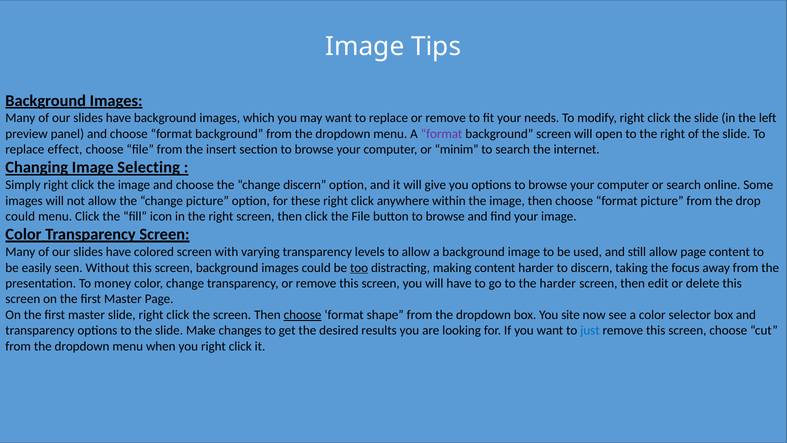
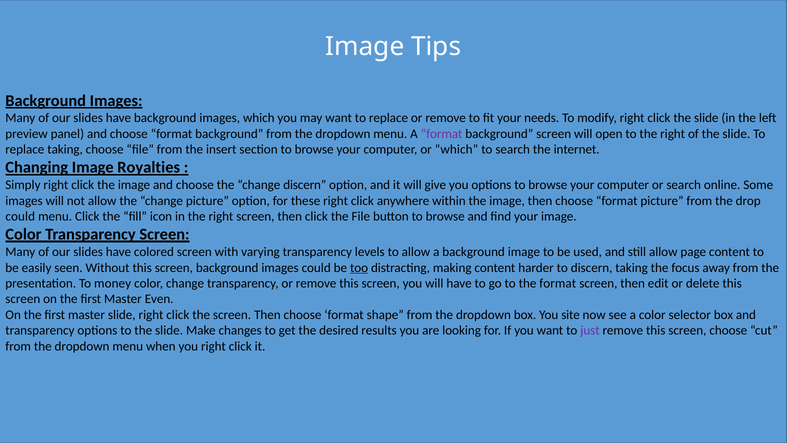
replace effect: effect -> taking (65, 149)
or minim: minim -> which (456, 149)
Selecting: Selecting -> Royalties (149, 167)
the harder: harder -> format (558, 283)
Master Page: Page -> Even (159, 299)
choose underline: present -> none (303, 315)
just colour: blue -> purple (590, 330)
